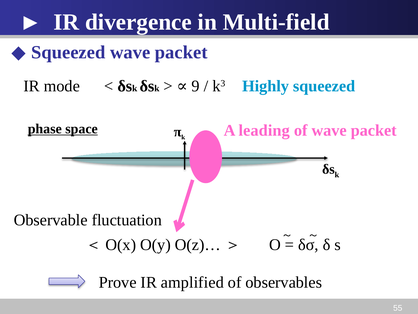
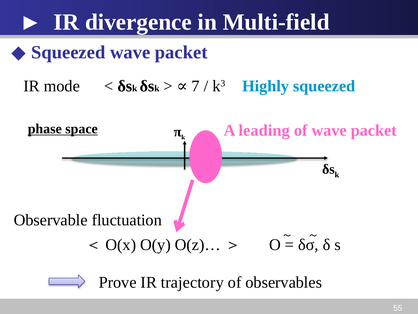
9: 9 -> 7 (196, 86)
amplified: amplified -> trajectory (192, 282)
